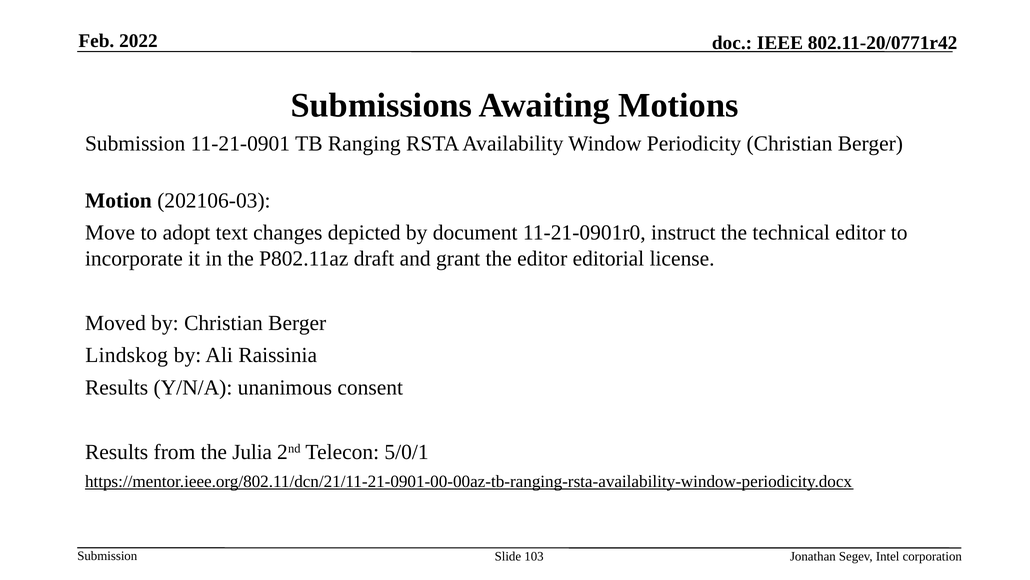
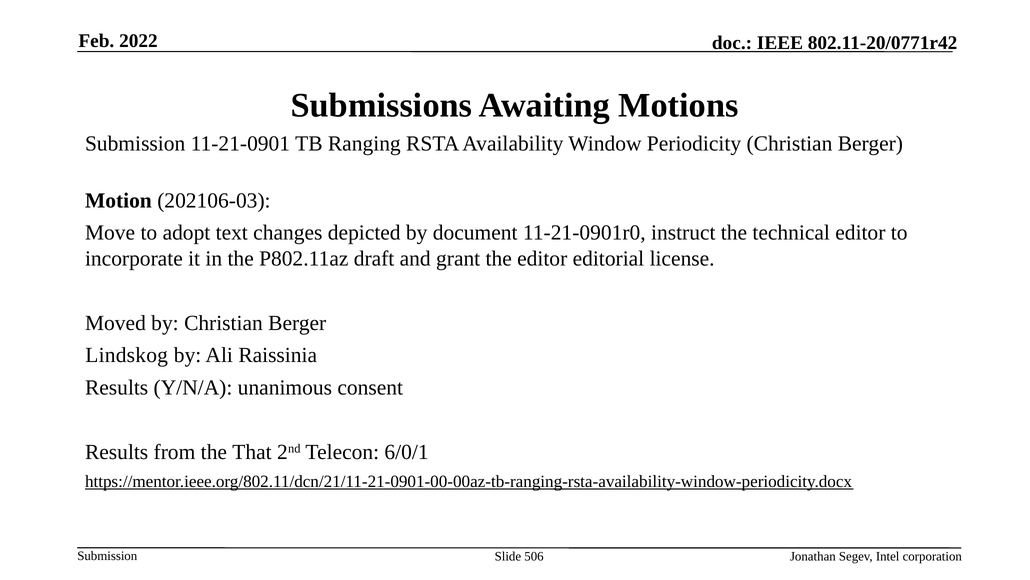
Julia: Julia -> That (252, 452)
5/0/1: 5/0/1 -> 6/0/1 (407, 452)
103: 103 -> 506 (534, 556)
